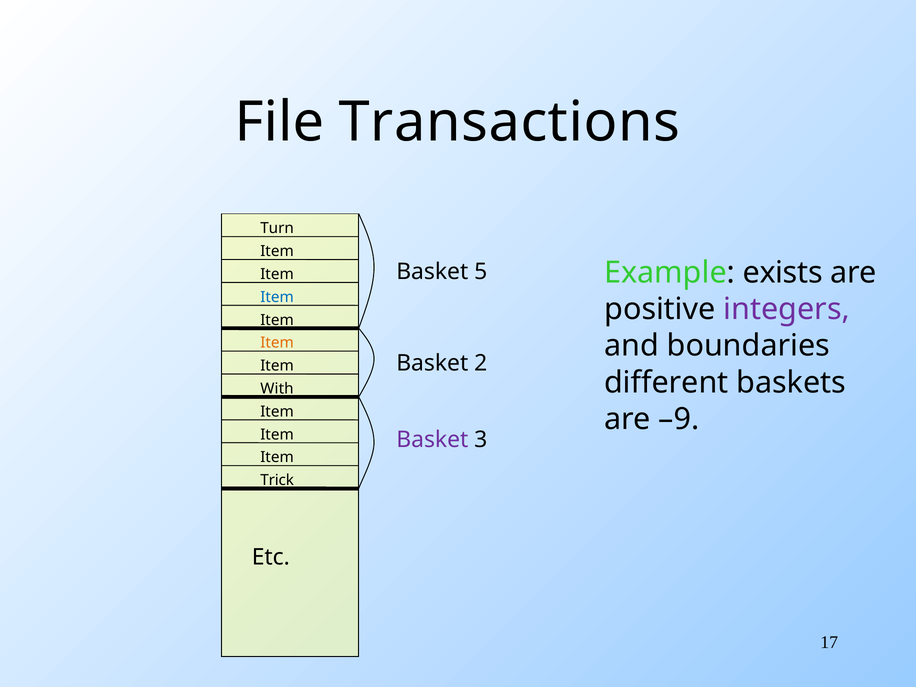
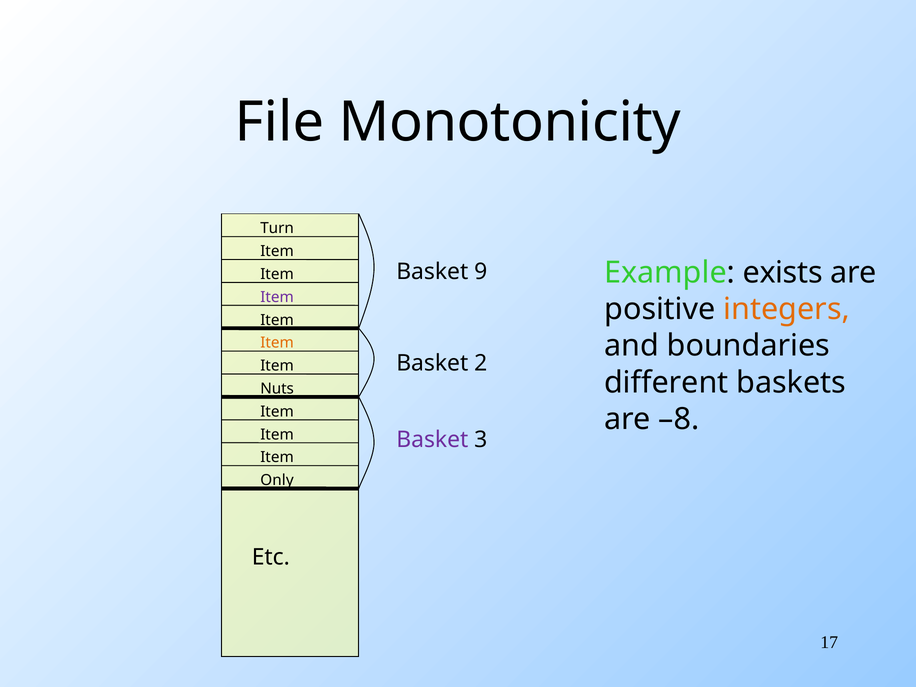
Transactions: Transactions -> Monotonicity (510, 122)
5: 5 -> 9 (481, 272)
Item colour: blue -> purple (277, 297)
integers colour: purple -> orange (787, 309)
With: With -> Nuts (277, 389)
–9: –9 -> –8 (679, 419)
Trick: Trick -> Only (277, 480)
